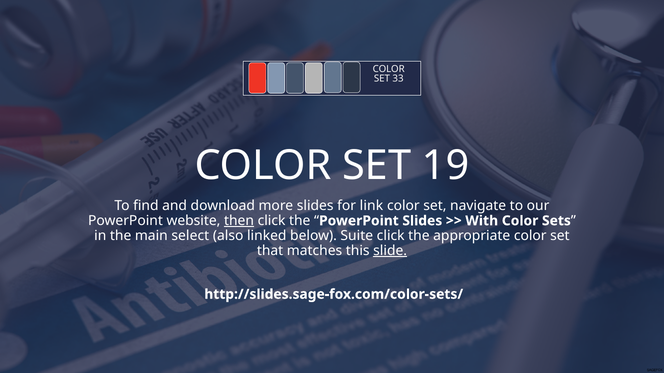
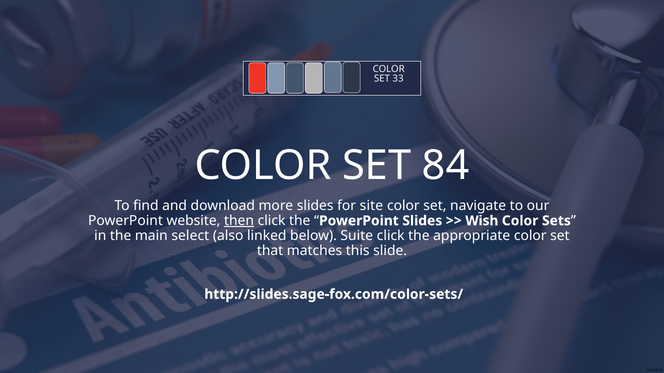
19: 19 -> 84 (446, 166)
link: link -> site (371, 206)
With: With -> Wish (482, 221)
slide underline: present -> none (390, 251)
